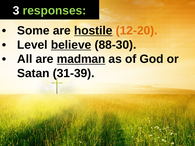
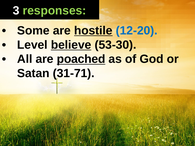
12-20 colour: orange -> blue (137, 31)
88-30: 88-30 -> 53-30 (115, 45)
madman: madman -> poached (81, 59)
31-39: 31-39 -> 31-71 (74, 73)
